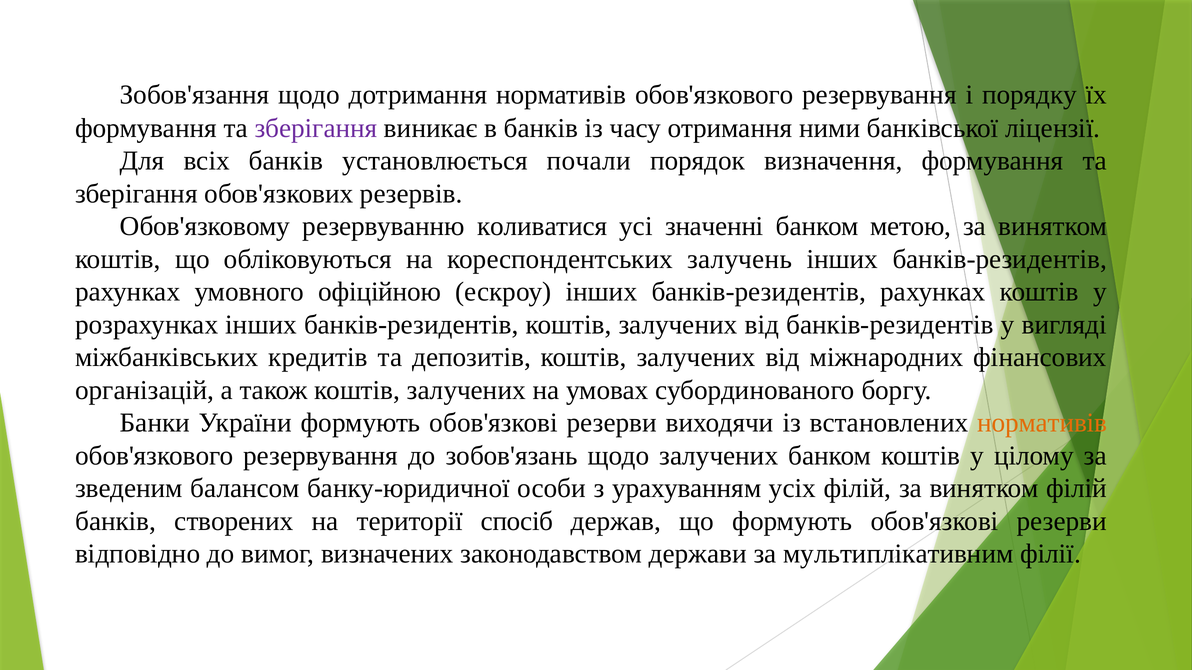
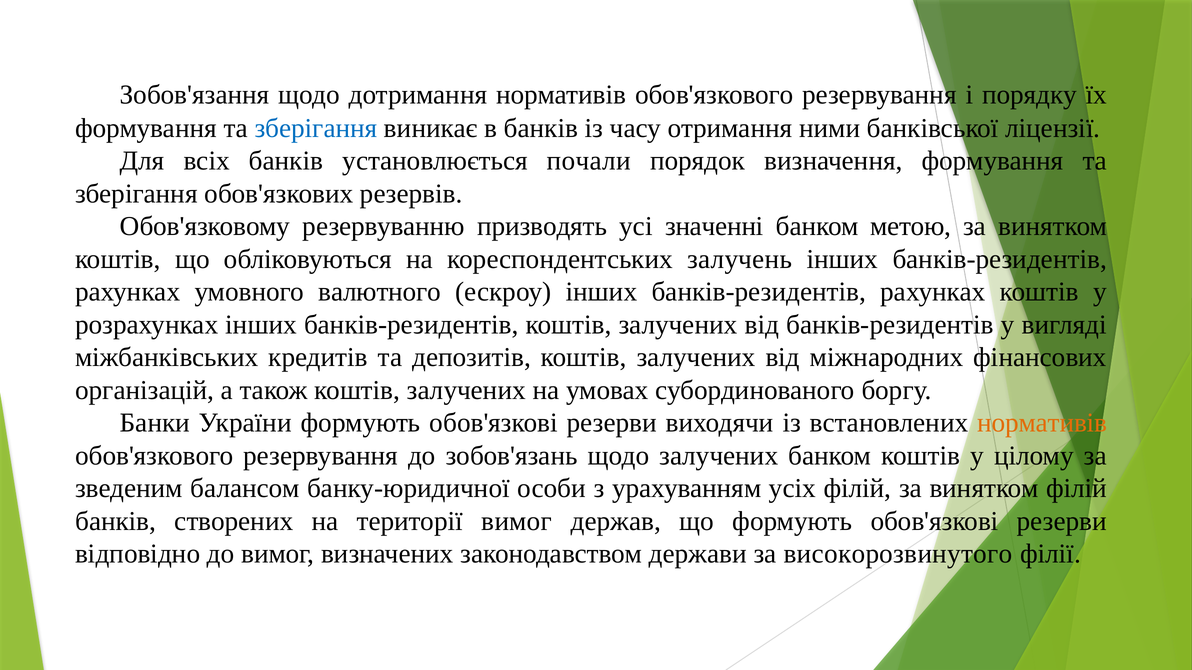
зберігання colour: purple -> blue (316, 128)
коливатися: коливатися -> призводять (542, 227)
офіційною: офіційною -> валютного (380, 292)
території спосіб: спосіб -> вимог (517, 522)
мультиплікативним: мультиплікативним -> високорозвинутого (898, 554)
